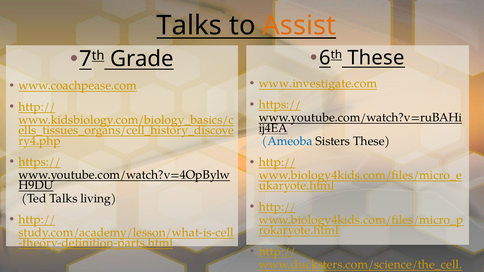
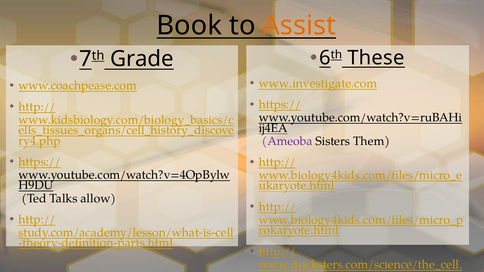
Talks: Talks -> Book (189, 26)
Ameoba colour: blue -> purple (287, 141)
Sisters These: These -> Them (372, 141)
living: living -> allow (98, 199)
